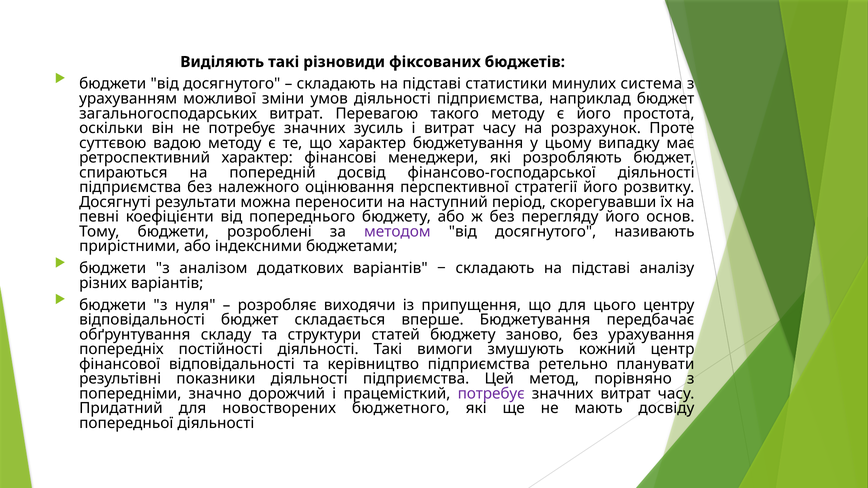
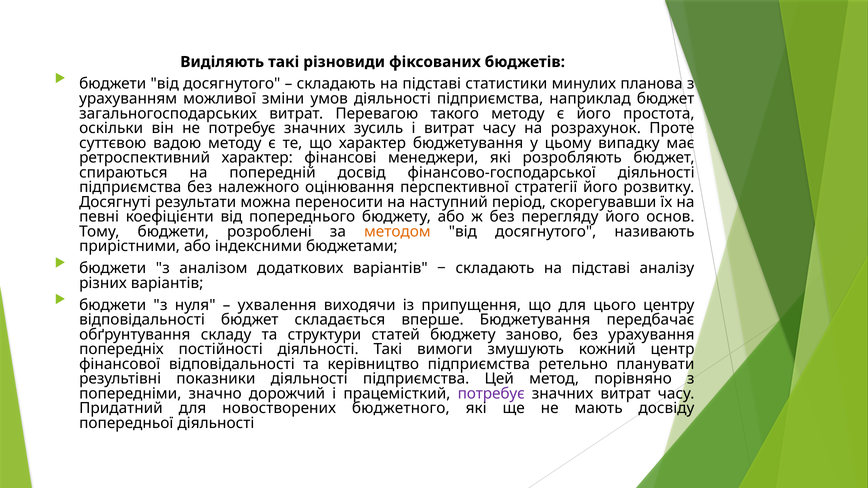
система: система -> планова (652, 84)
методом colour: purple -> orange (397, 232)
розробляє: розробляє -> ухвалення (277, 305)
